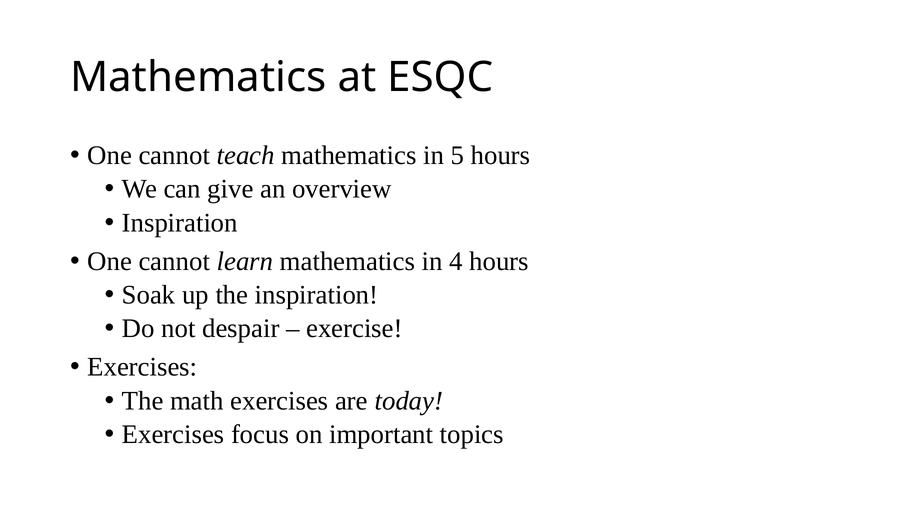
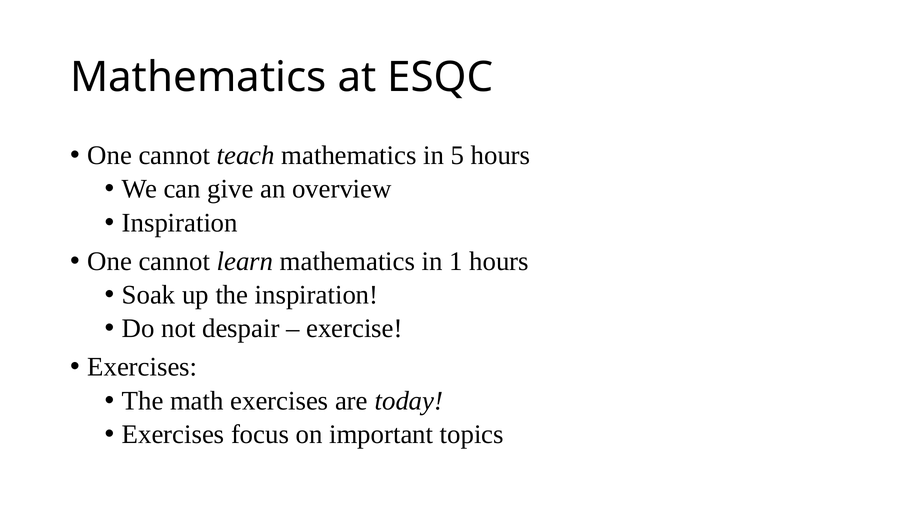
4: 4 -> 1 (456, 261)
